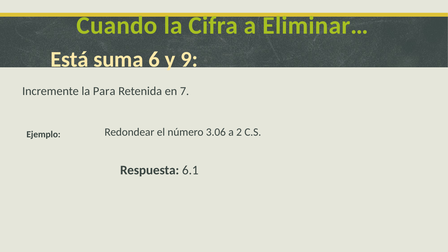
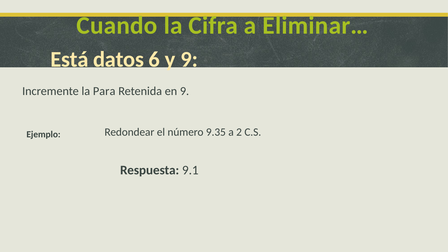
suma: suma -> datos (119, 59)
en 7: 7 -> 9 (185, 91)
3.06: 3.06 -> 9.35 (216, 132)
6.1: 6.1 -> 9.1 (190, 170)
